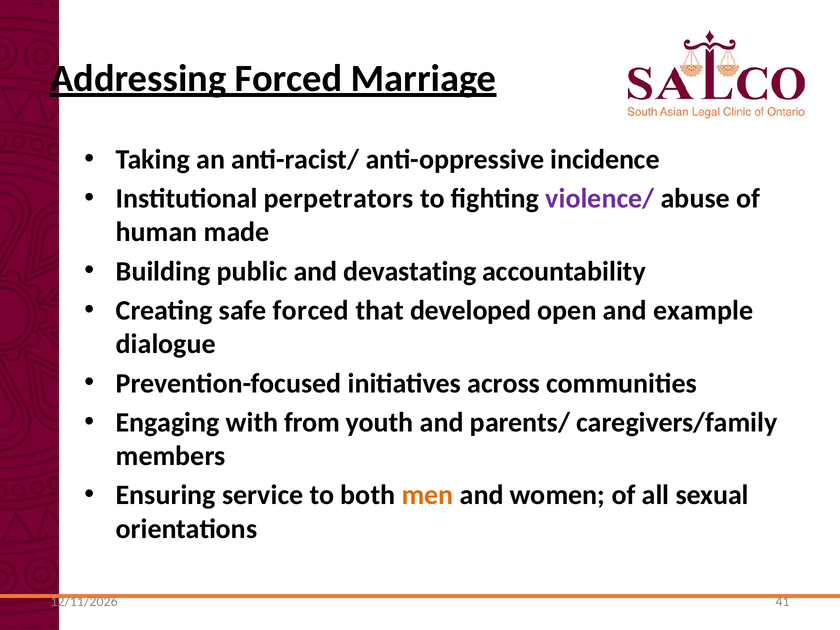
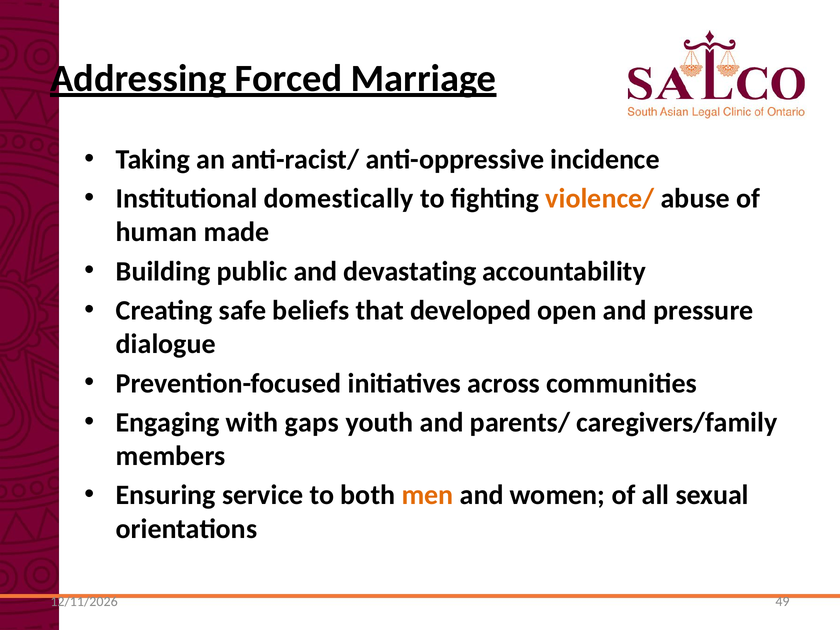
perpetrators: perpetrators -> domestically (339, 199)
violence/ colour: purple -> orange (600, 199)
safe forced: forced -> beliefs (311, 310)
example: example -> pressure (703, 310)
from: from -> gaps (312, 422)
41: 41 -> 49 (783, 602)
